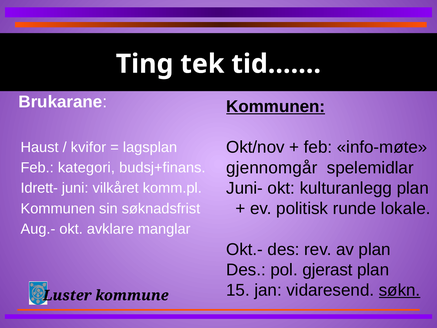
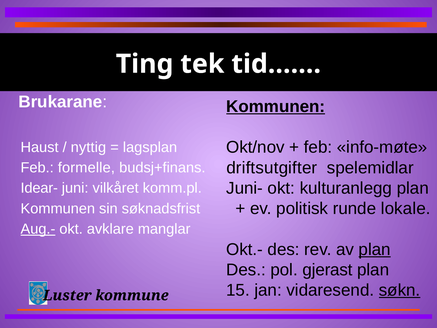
kvifor: kvifor -> nyttig (88, 147)
gjennomgår: gjennomgår -> driftsutgifter (272, 168)
kategori: kategori -> formelle (86, 168)
Idrett-: Idrett- -> Idear- (39, 188)
Aug.- underline: none -> present (38, 229)
plan underline: none -> present (375, 249)
